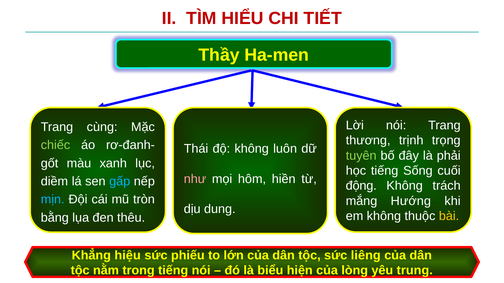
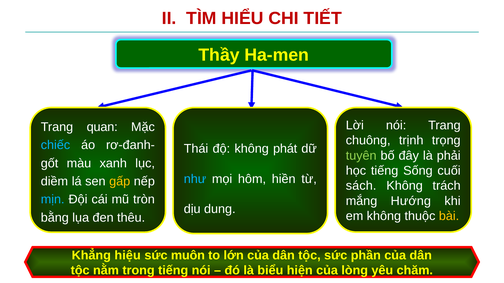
cùng: cùng -> quan (102, 127)
thương: thương -> chuông (368, 141)
chiếc colour: light green -> light blue (55, 145)
luôn: luôn -> phát (285, 149)
như colour: pink -> light blue (195, 179)
gấp colour: light blue -> yellow (120, 182)
động: động -> sách (361, 186)
phiếu: phiếu -> muôn (188, 256)
liêng: liêng -> phần (366, 256)
trung: trung -> chăm (415, 271)
